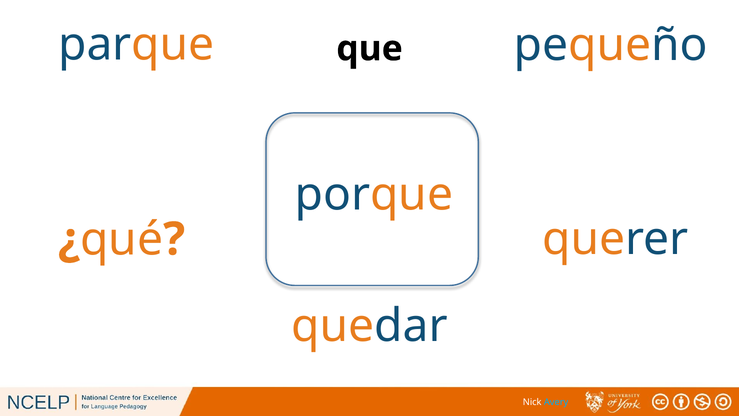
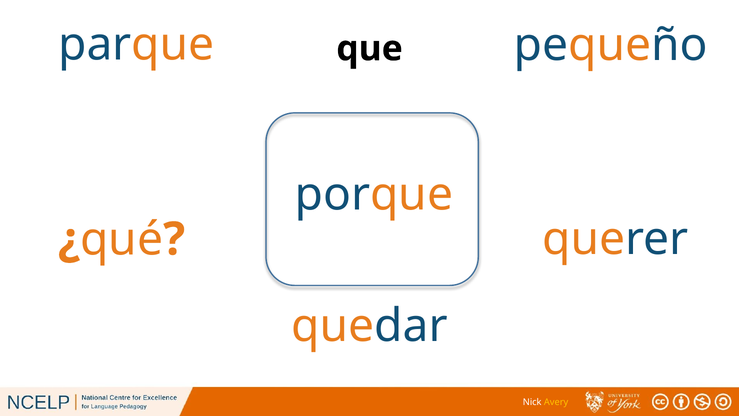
Avery colour: light blue -> yellow (556, 402)
